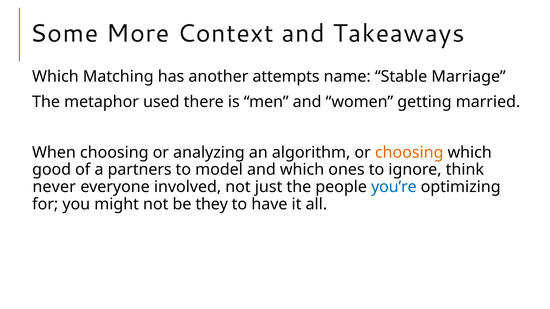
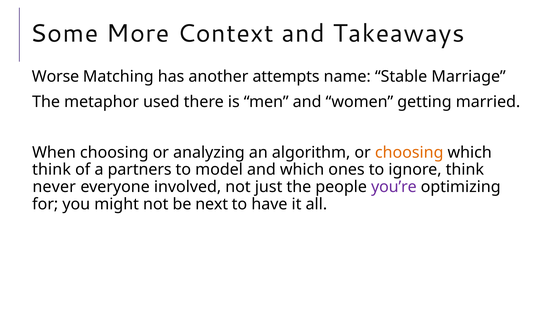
Which: Which -> Worse (56, 77)
good: good -> think (52, 170)
you’re colour: blue -> purple (394, 187)
they: they -> next (212, 204)
